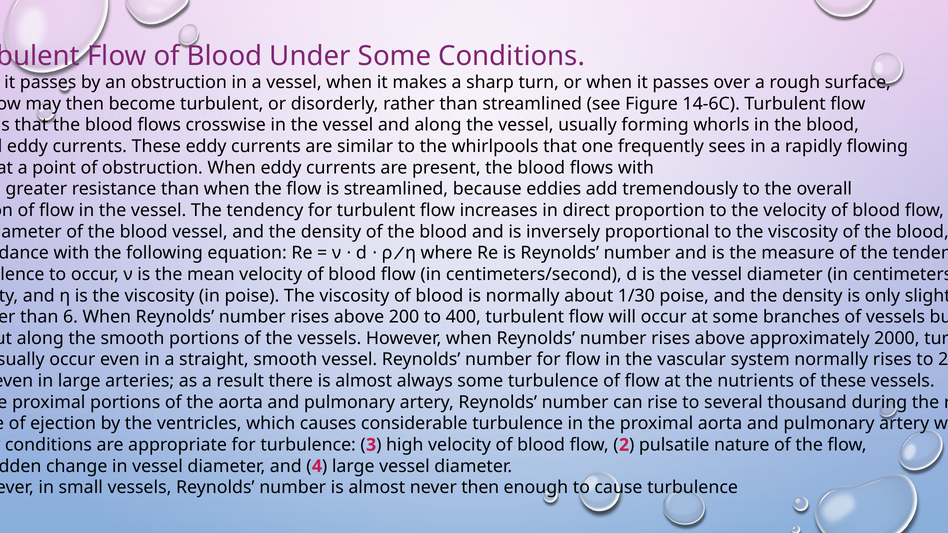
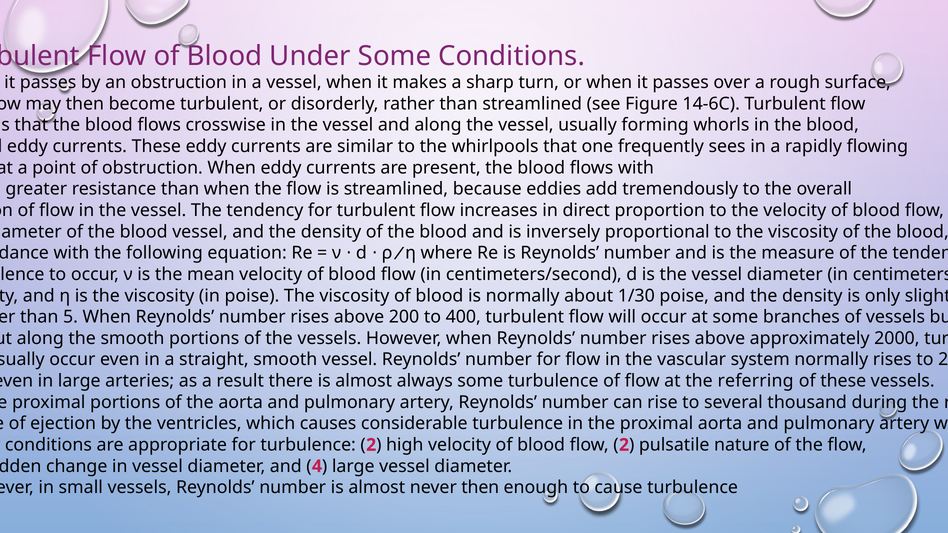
6: 6 -> 5 (70, 317)
nutrients: nutrients -> referring (756, 381)
3: 3 -> 2 (371, 445)
